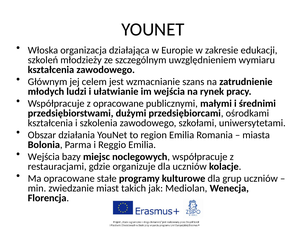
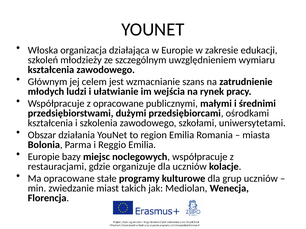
Wejścia: Wejścia -> Europie (44, 157)
